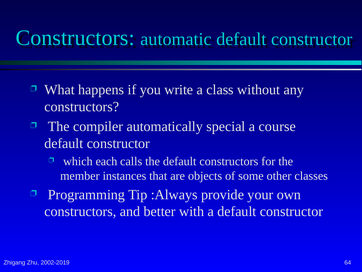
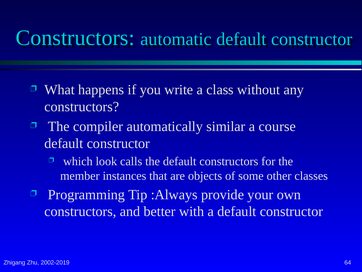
special: special -> similar (226, 126)
each: each -> look (106, 161)
